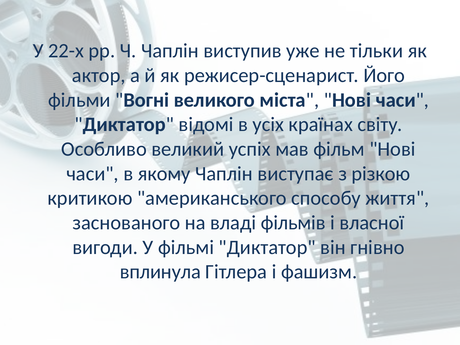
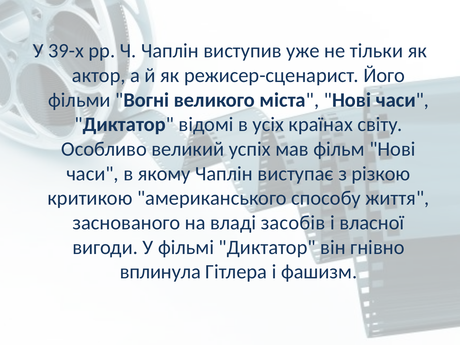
22-х: 22-х -> 39-х (66, 51)
фільмів: фільмів -> засобів (293, 223)
